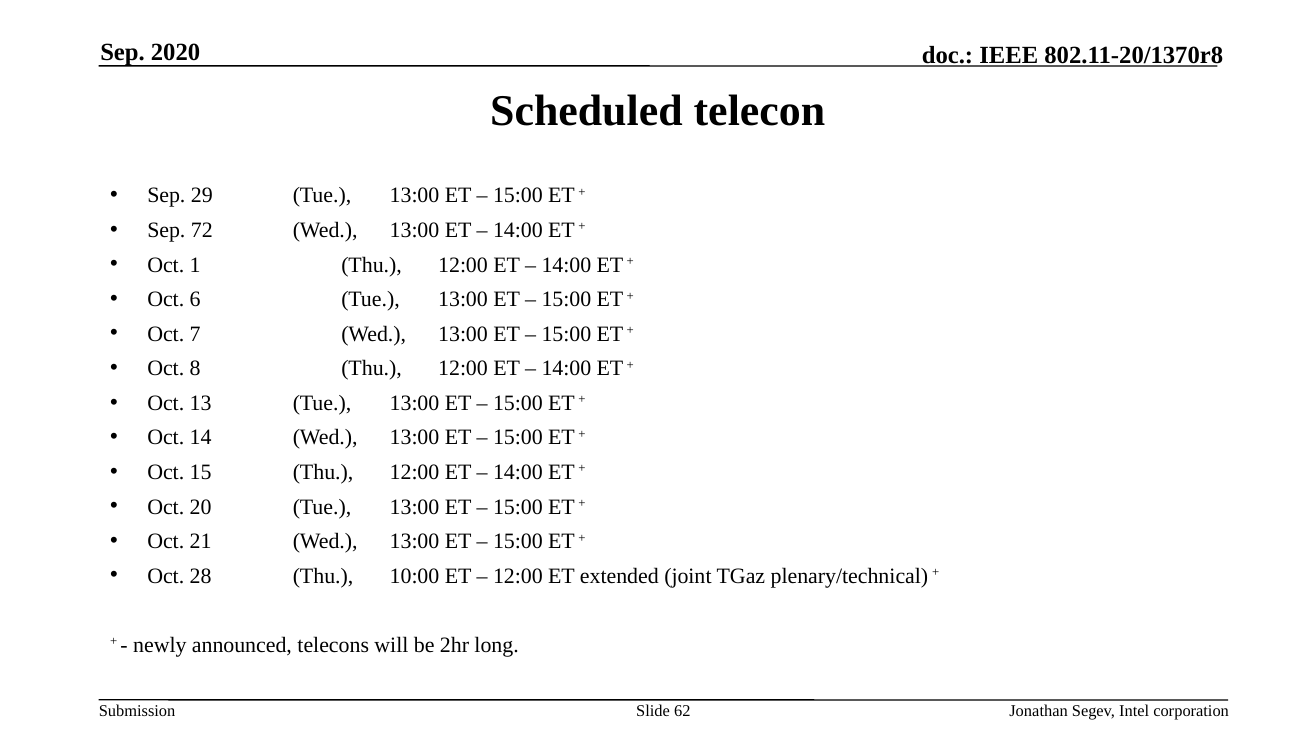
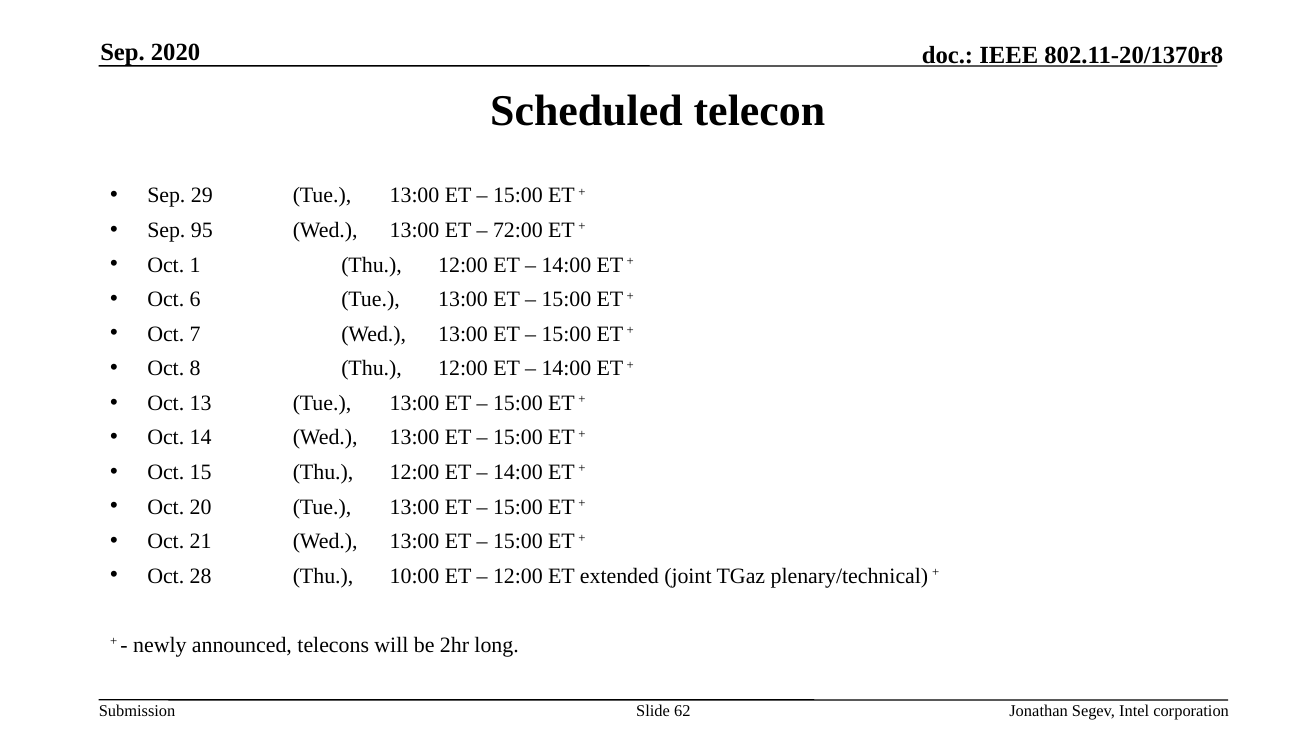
72: 72 -> 95 (202, 230)
14:00: 14:00 -> 72:00 (518, 230)
